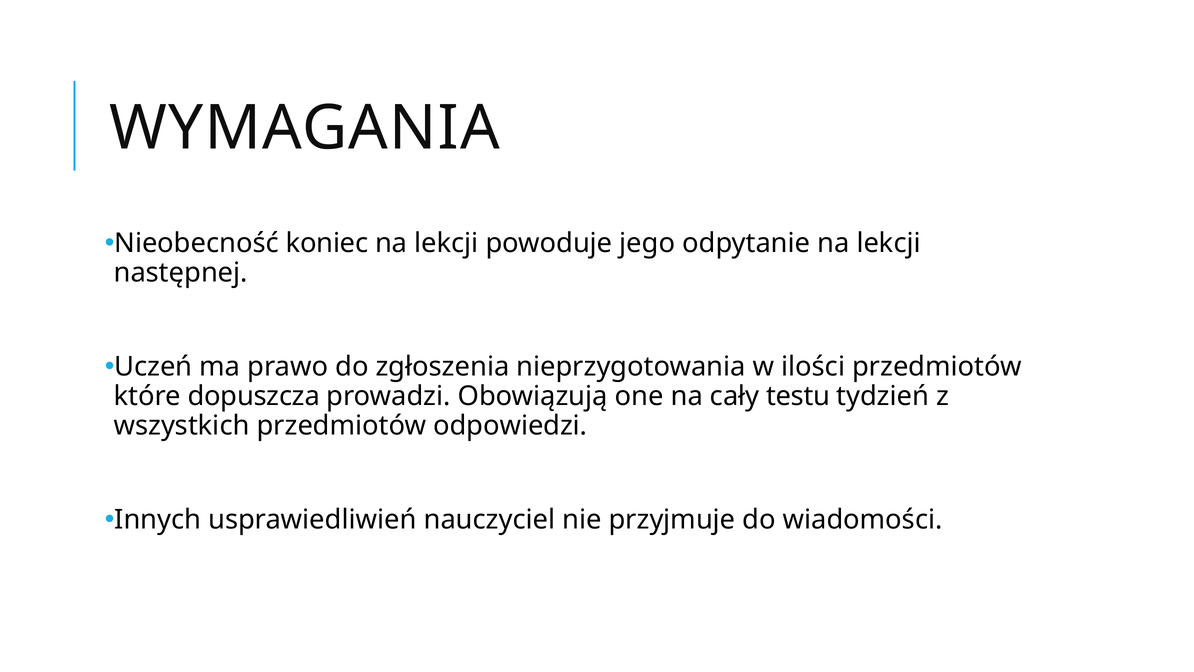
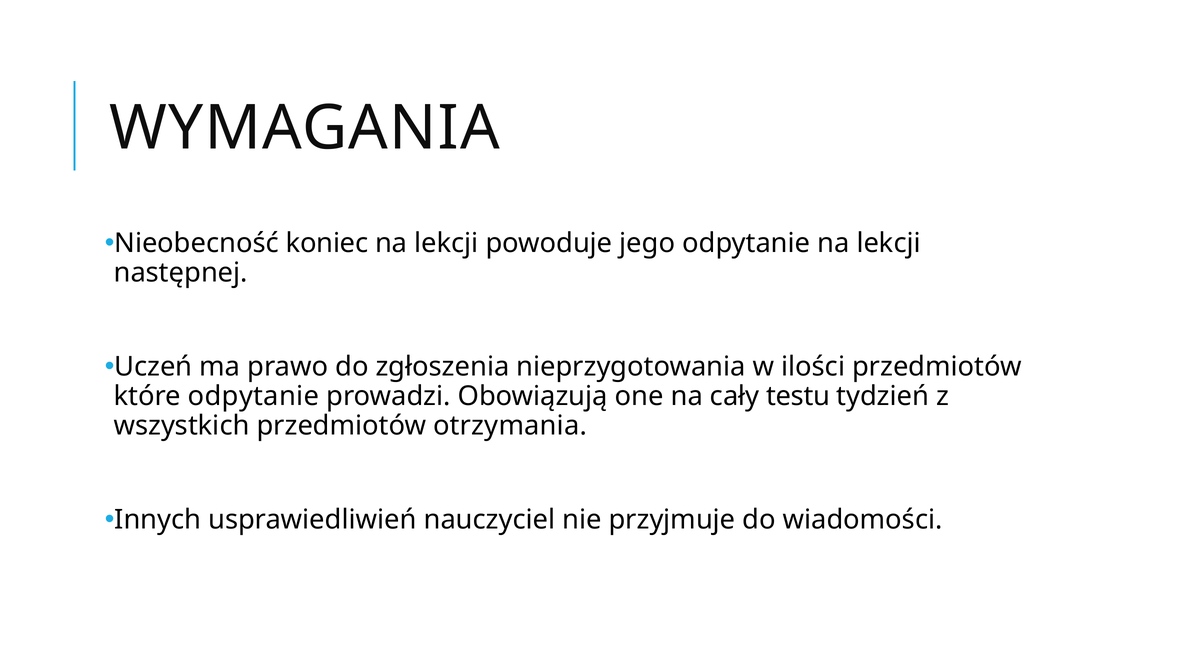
które dopuszcza: dopuszcza -> odpytanie (253, 396)
odpowiedzi: odpowiedzi -> otrzymania (510, 425)
